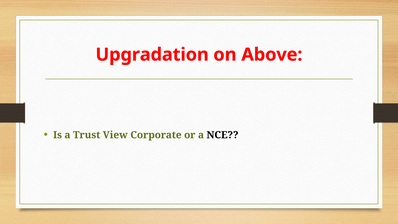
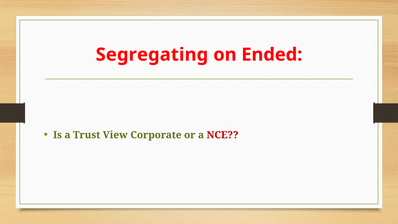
Upgradation: Upgradation -> Segregating (152, 55)
Above: Above -> Ended (272, 55)
NCE colour: black -> red (223, 135)
